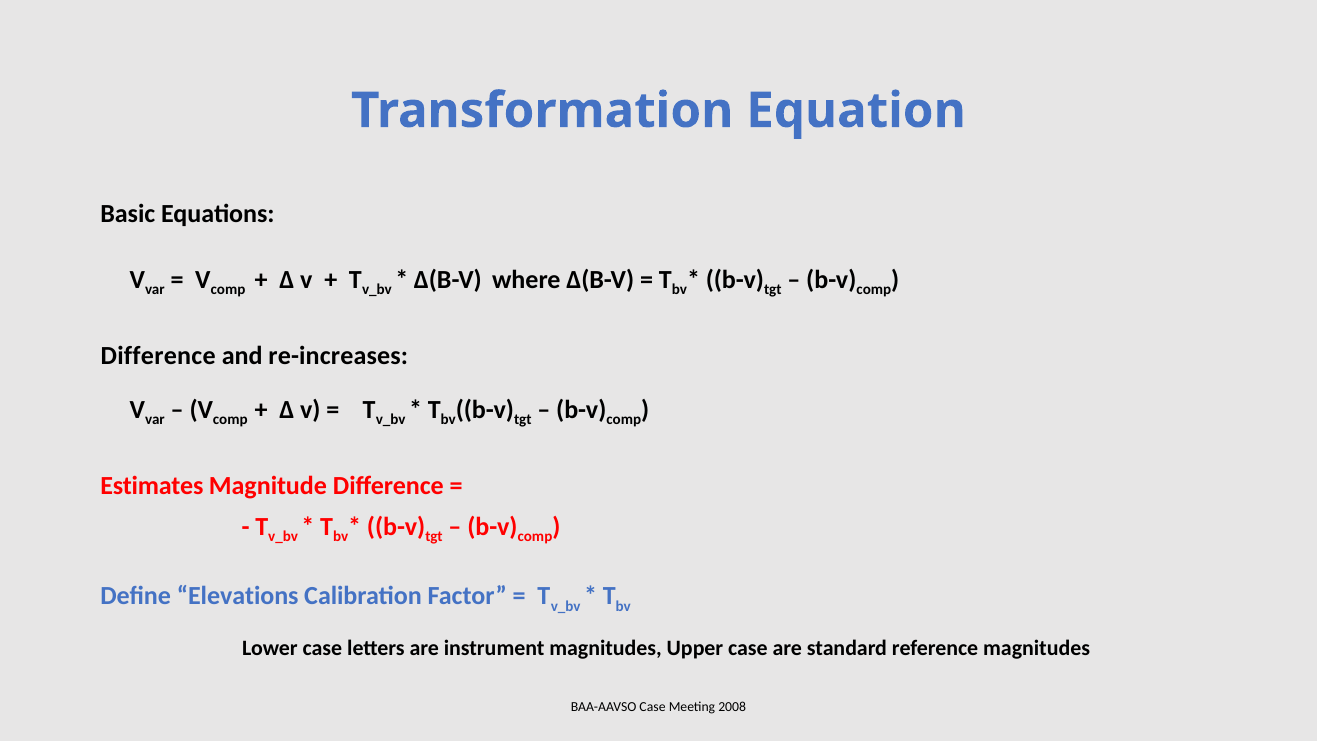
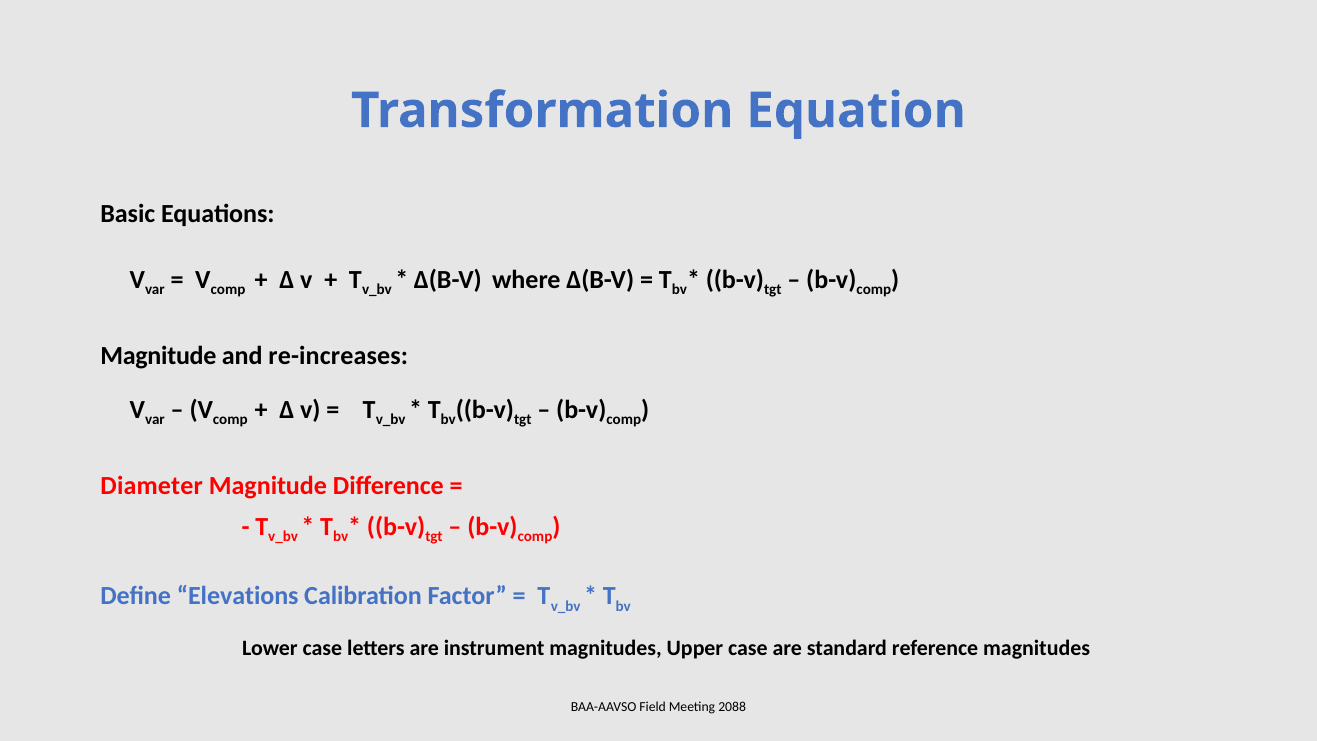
Difference: Difference -> Magnitude (158, 356)
Estimates: Estimates -> Diameter (152, 486)
BAA-AAVSO Case: Case -> Field (653, 707)
2008: 2008 -> 2088 (732, 707)
